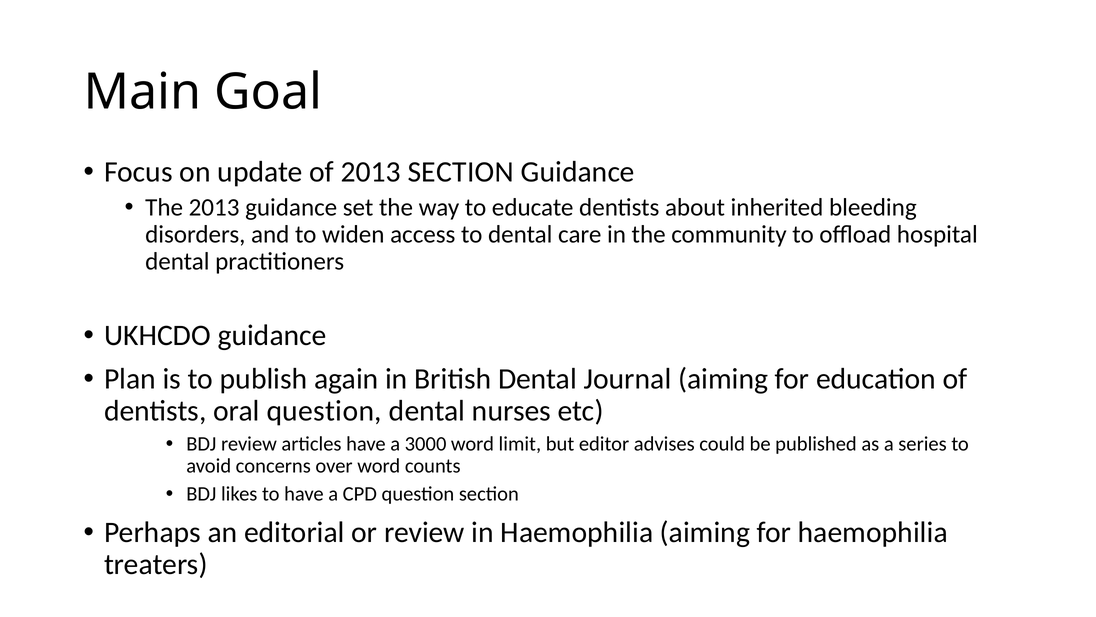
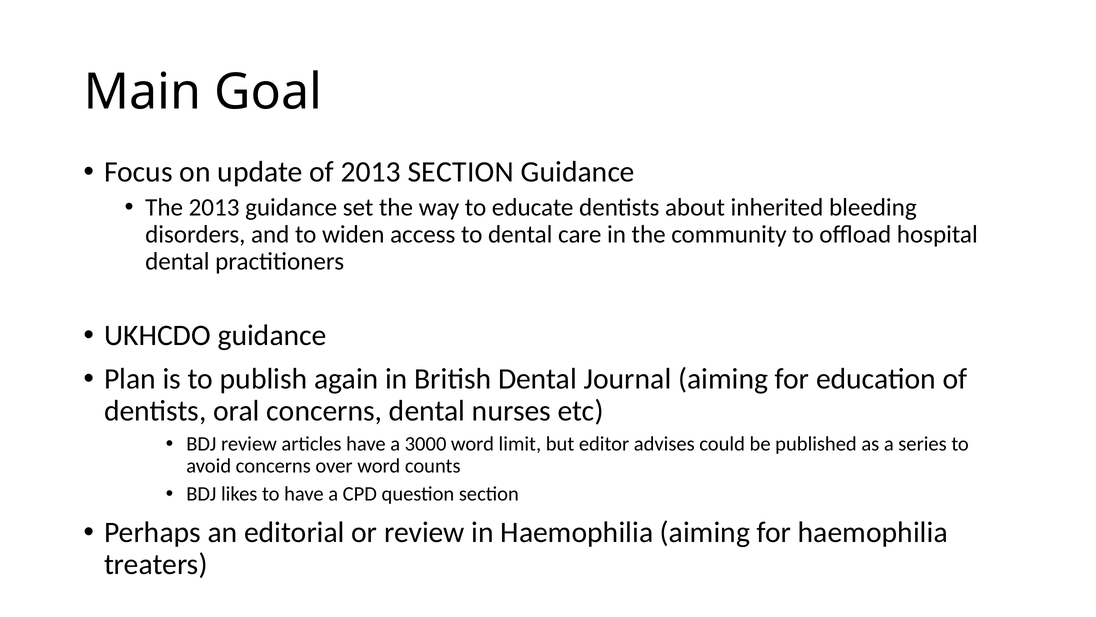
oral question: question -> concerns (324, 411)
